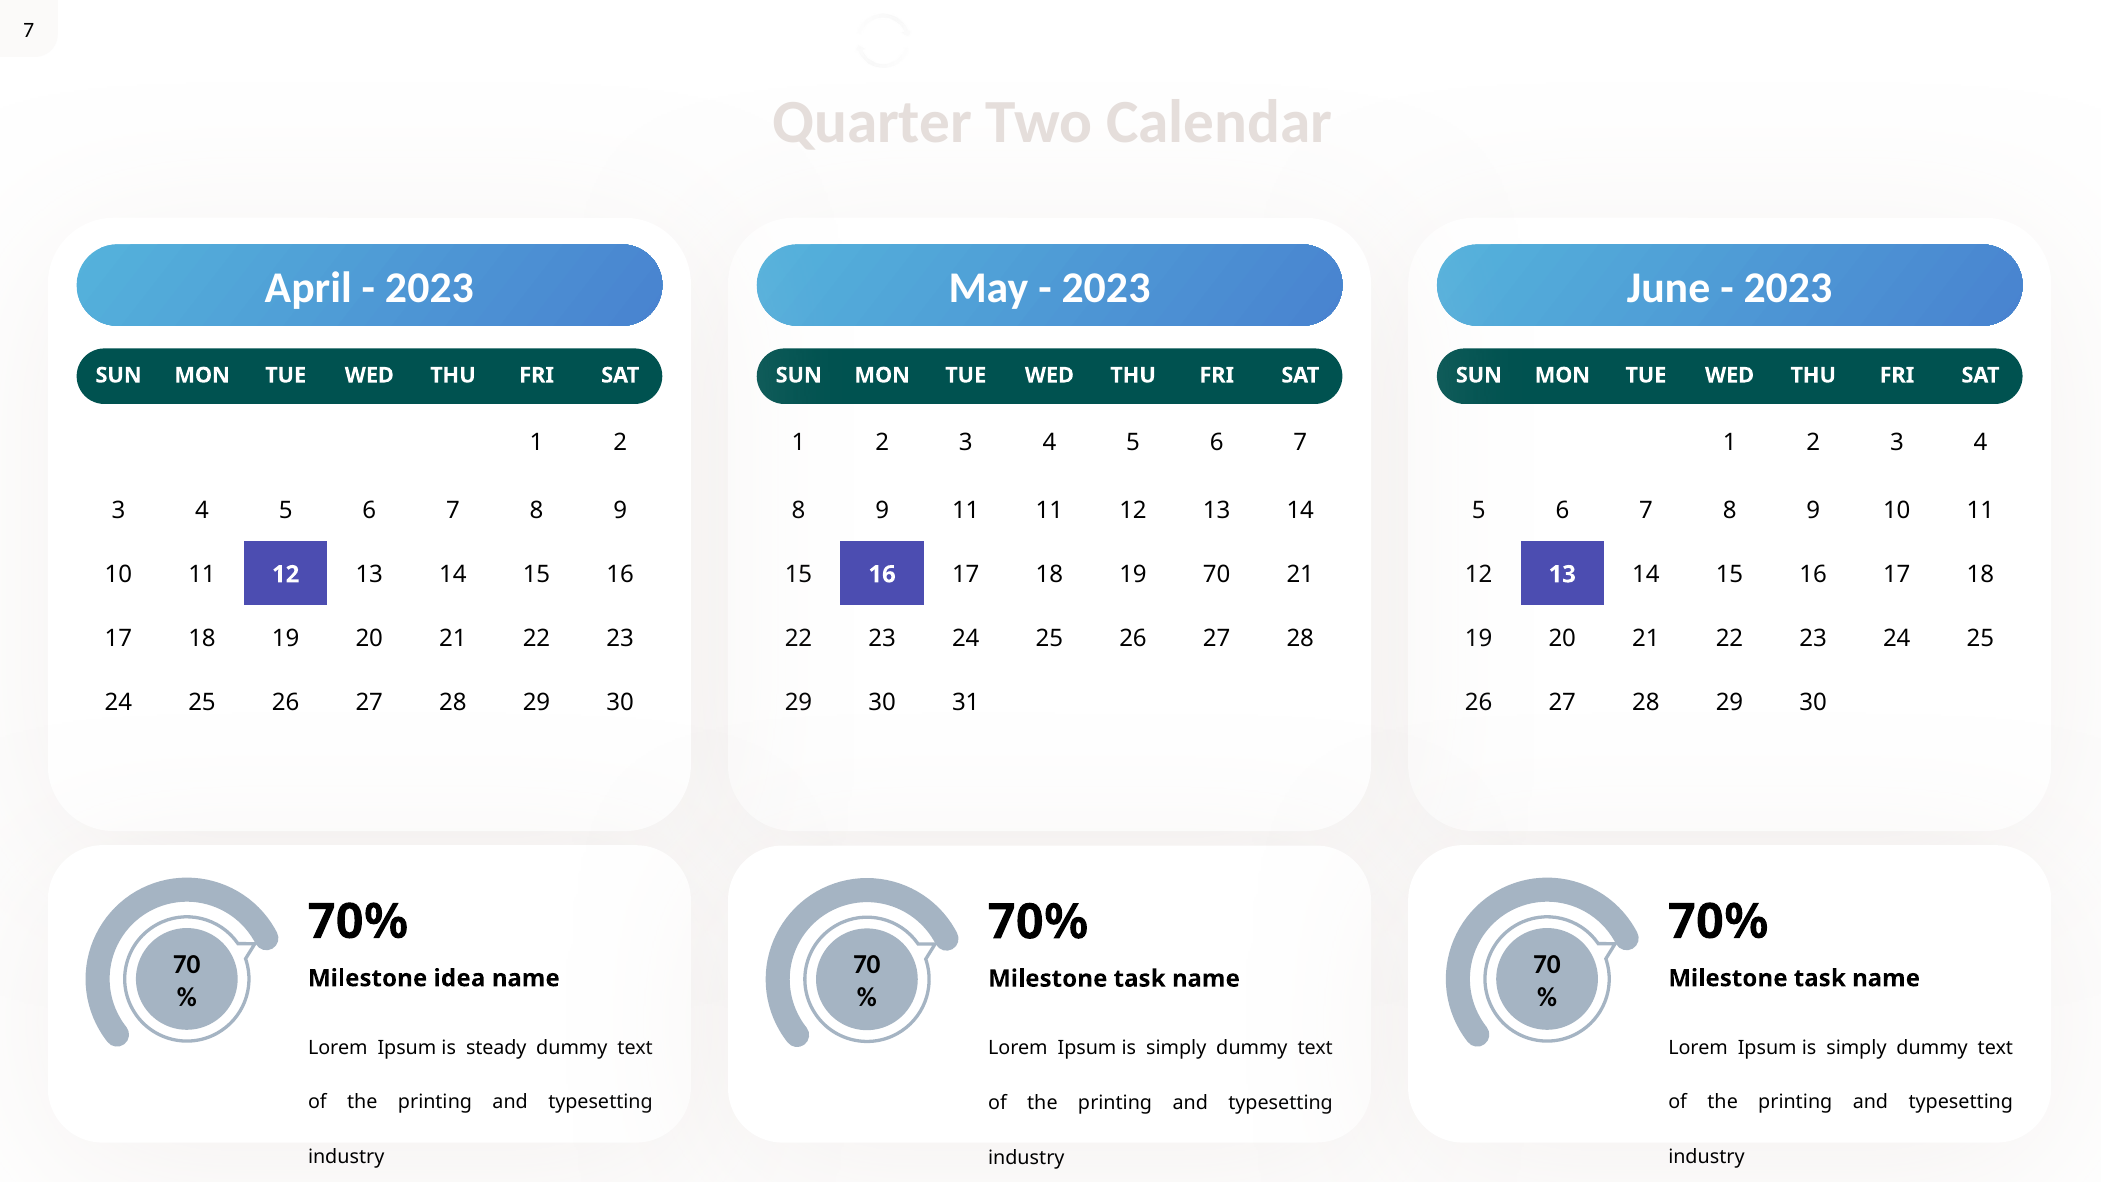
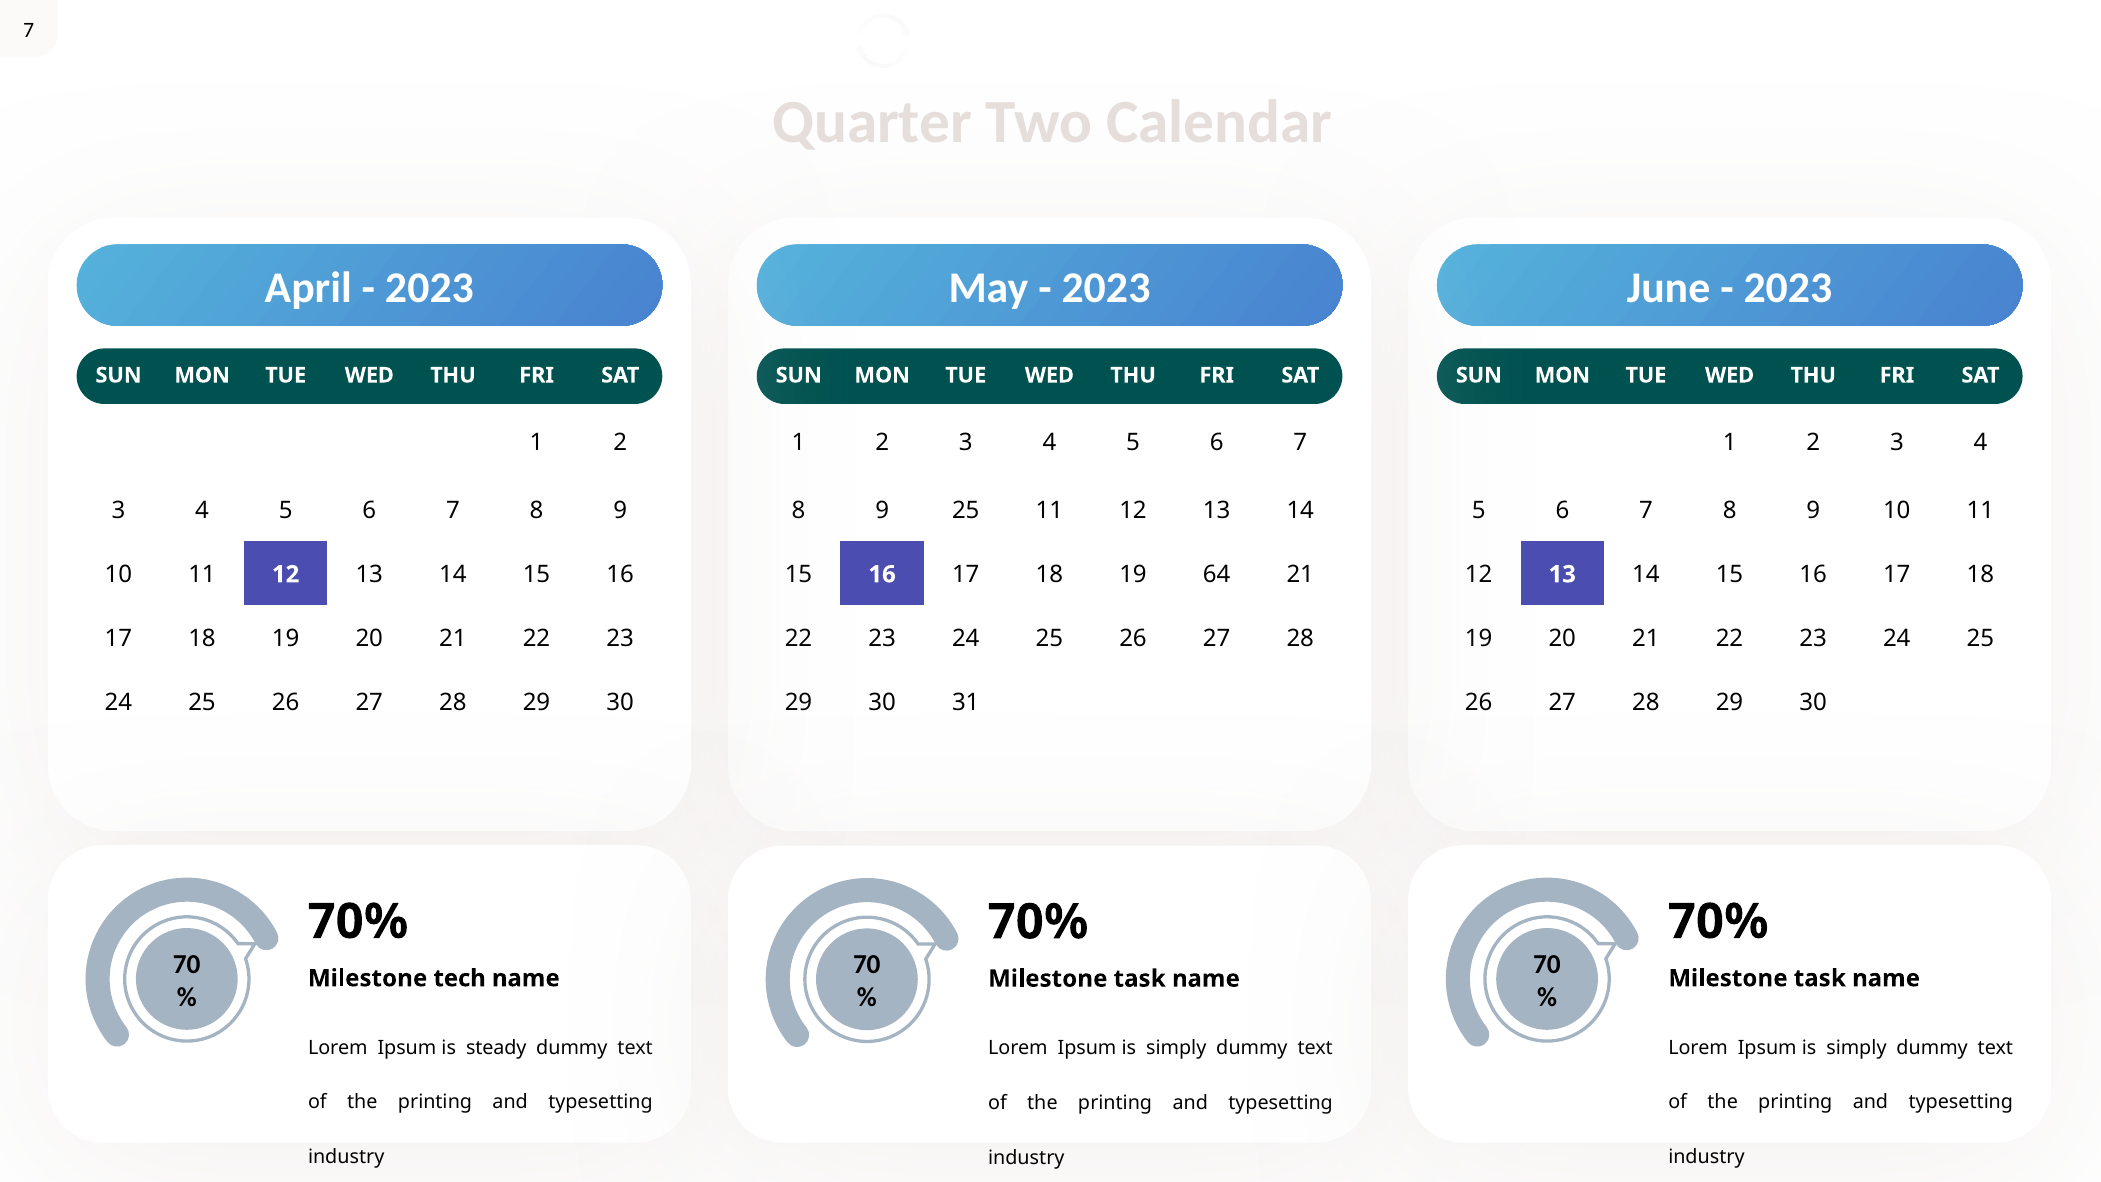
9 11: 11 -> 25 (966, 510)
19 70: 70 -> 64 (1217, 574)
idea: idea -> tech (460, 978)
